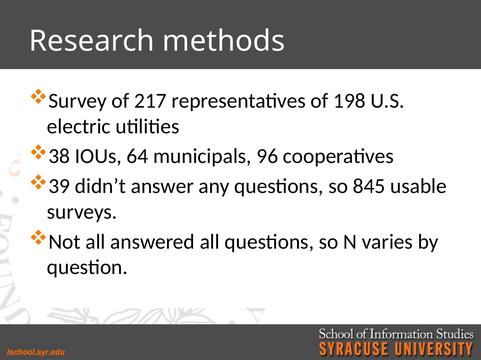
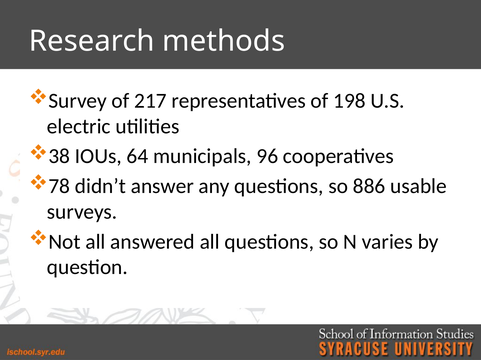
39: 39 -> 78 (59, 187)
845: 845 -> 886 (369, 187)
